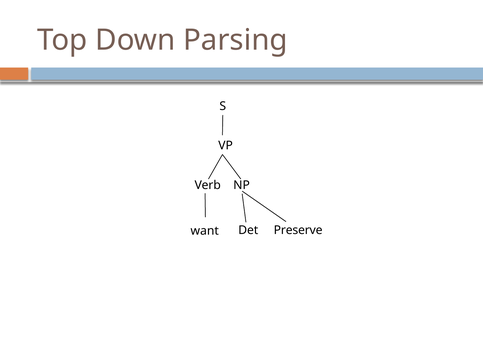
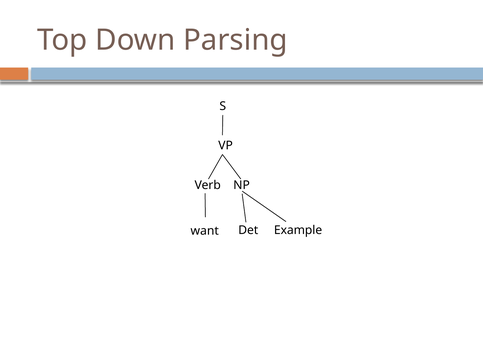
Preserve: Preserve -> Example (298, 230)
